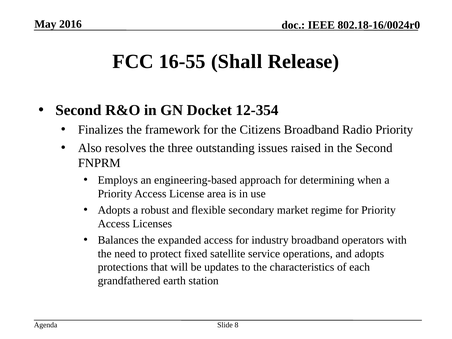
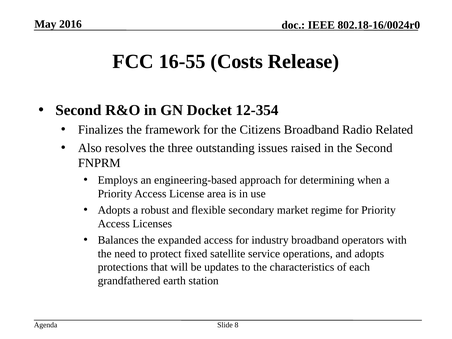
Shall: Shall -> Costs (237, 62)
Radio Priority: Priority -> Related (394, 130)
